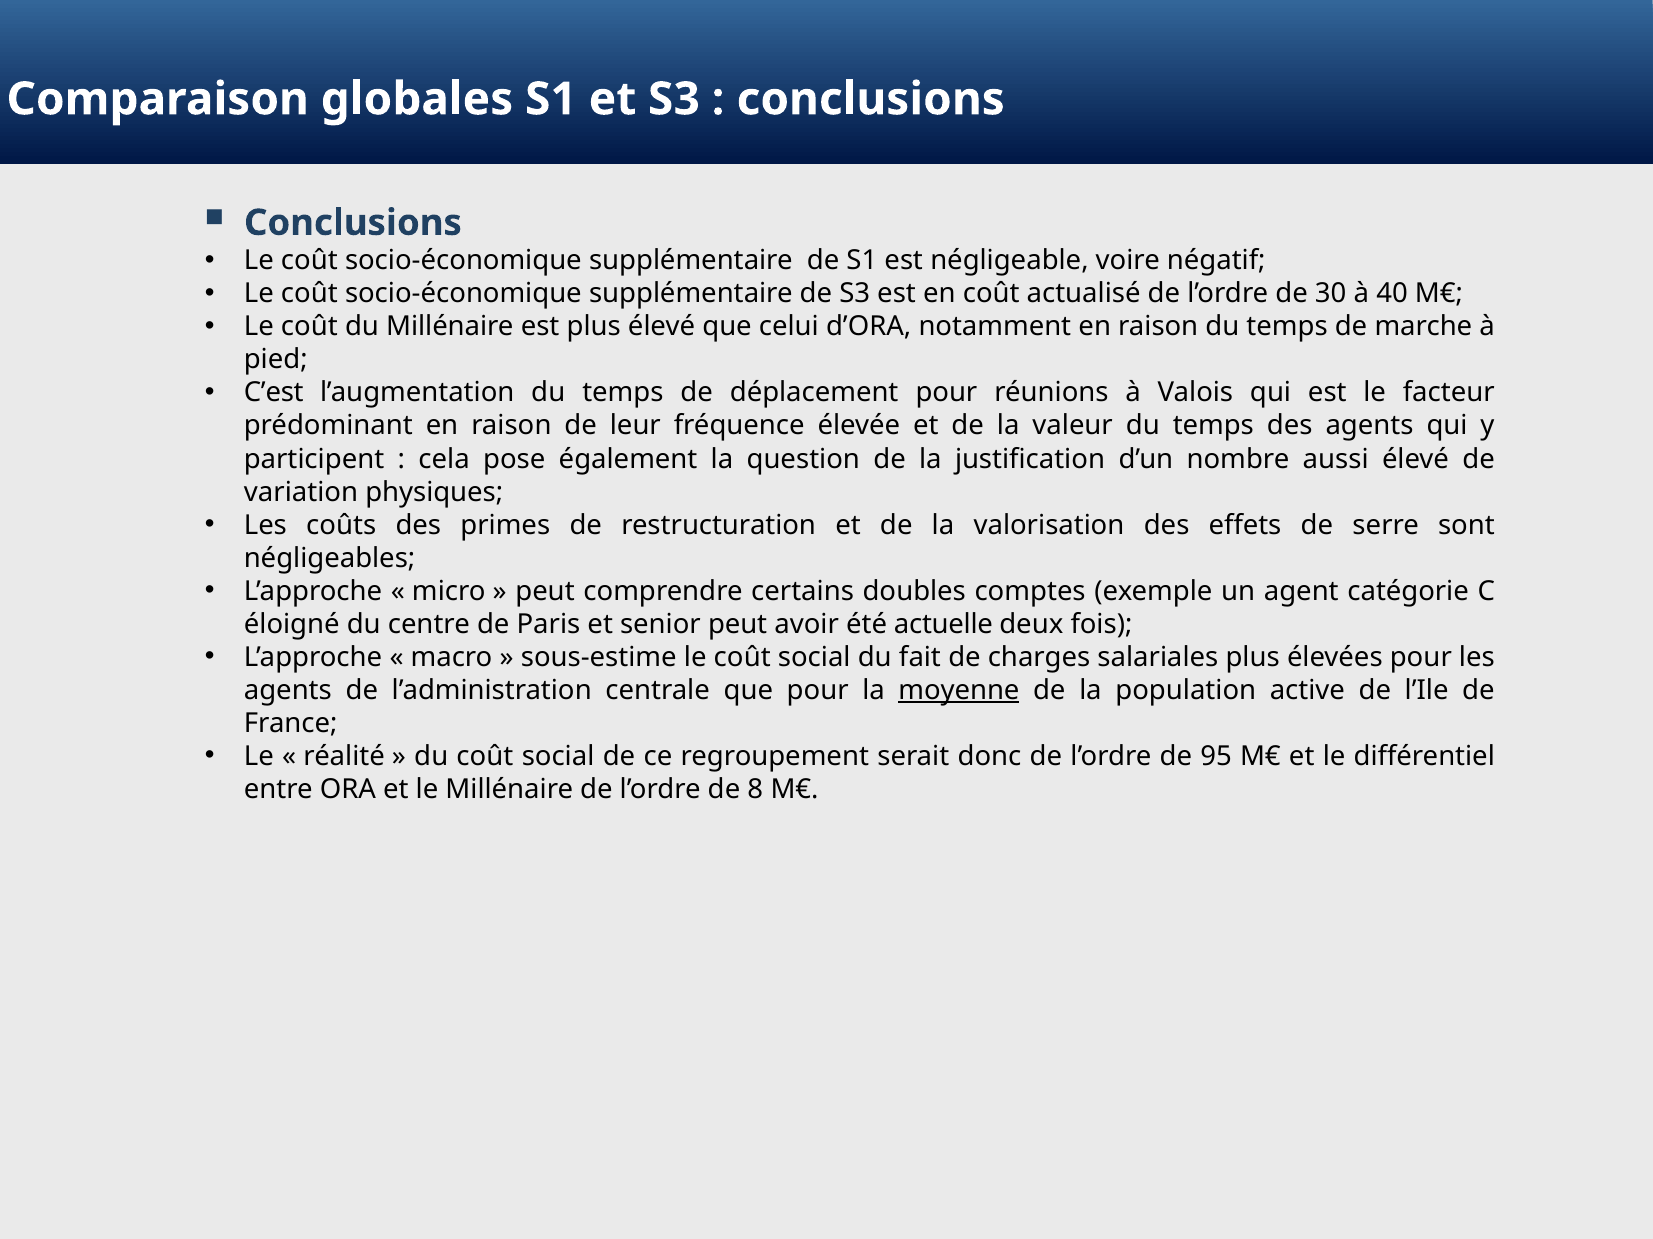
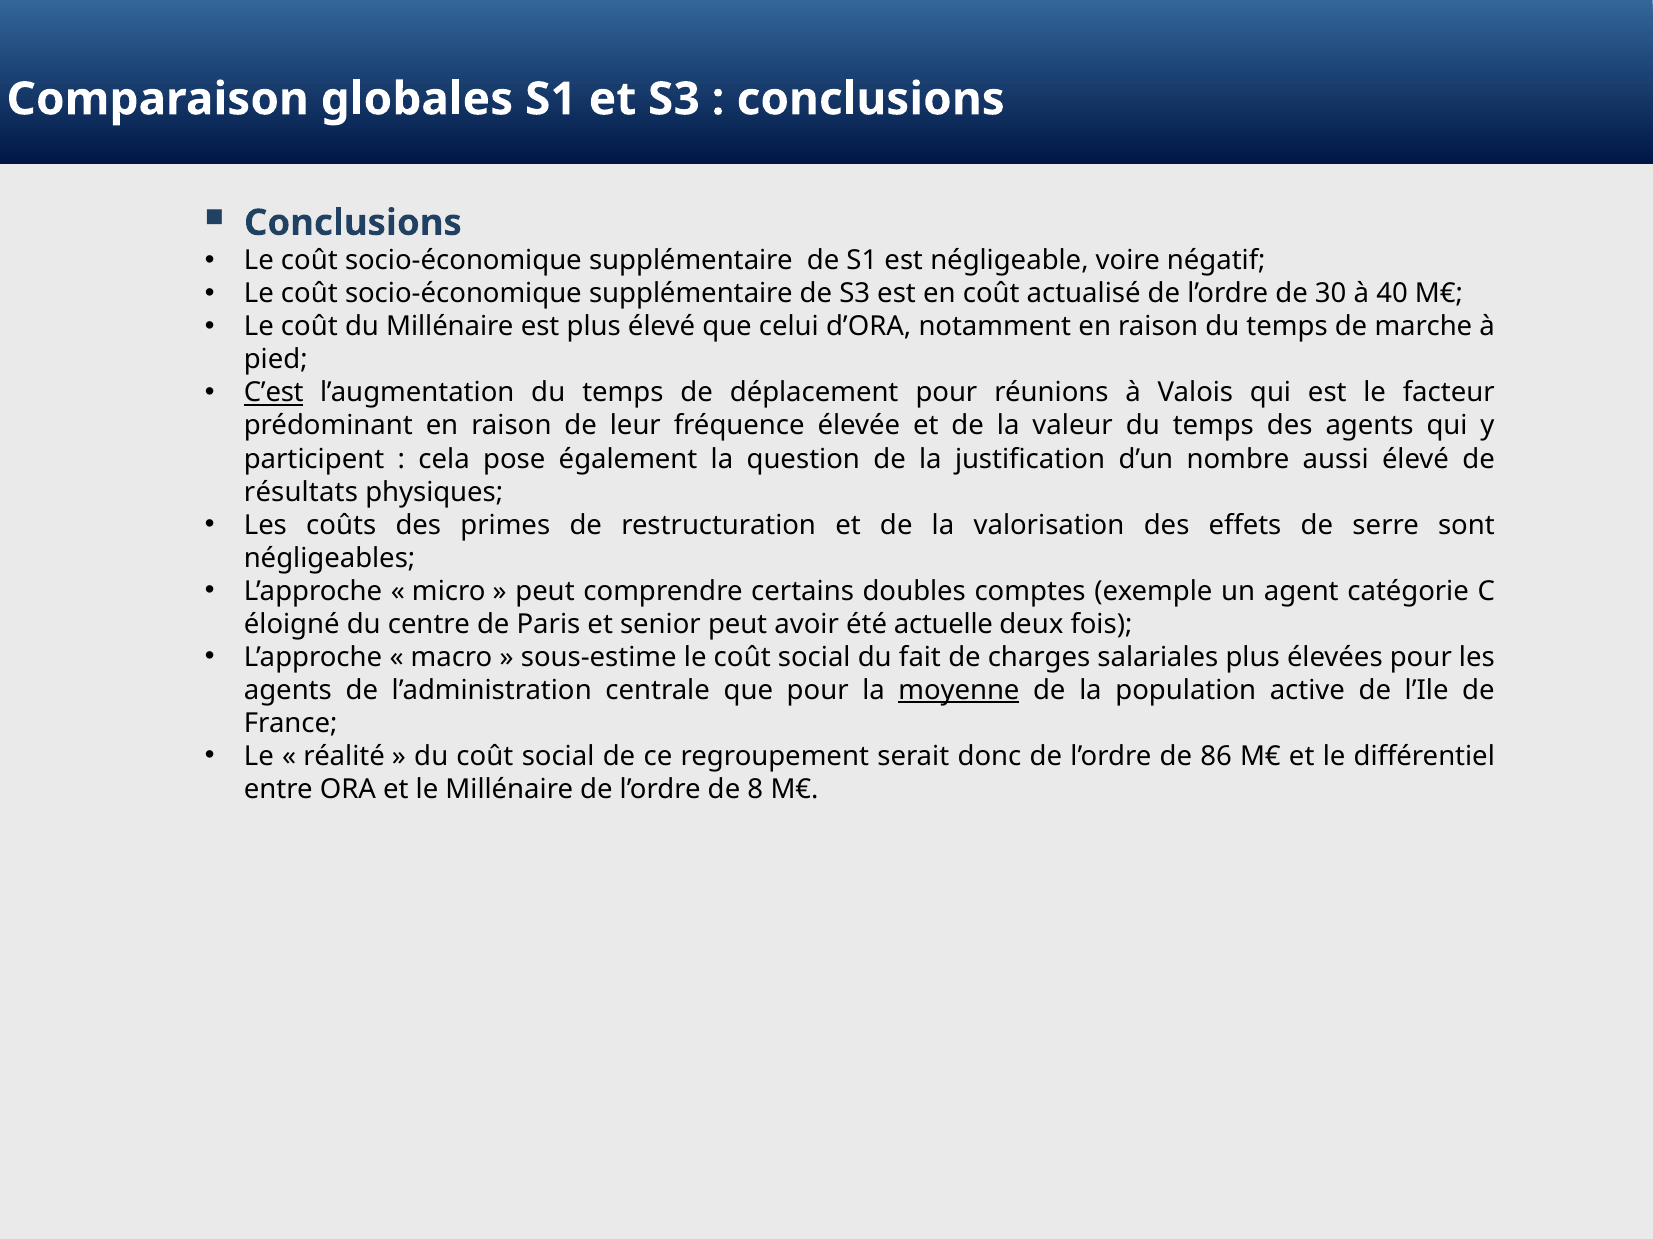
C’est underline: none -> present (274, 393)
variation: variation -> résultats (301, 492)
95: 95 -> 86 (1216, 757)
